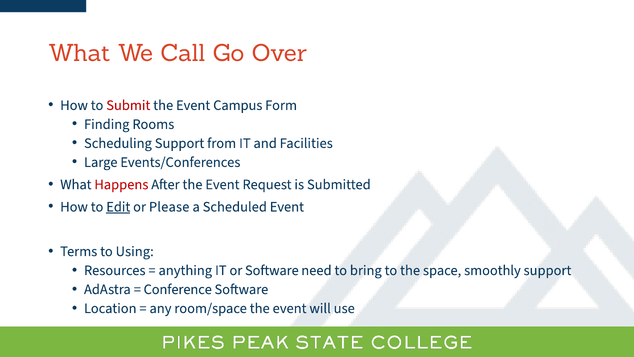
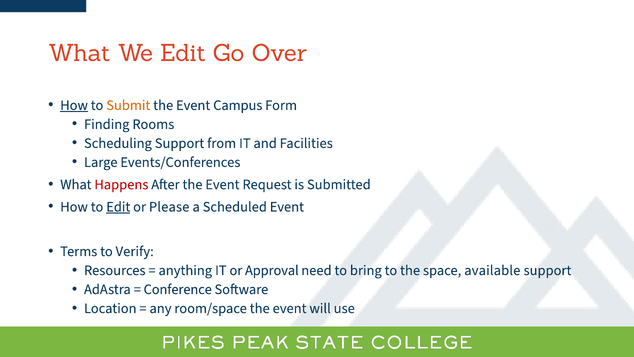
We Call: Call -> Edit (183, 53)
How underline: none -> present (74, 105)
Submit colour: red -> orange (128, 105)
Using: Using -> Verify (135, 251)
or Software: Software -> Approval (272, 270)
smoothly: smoothly -> available (492, 270)
